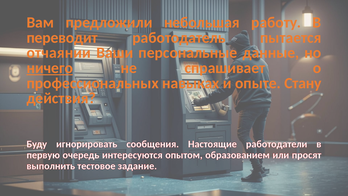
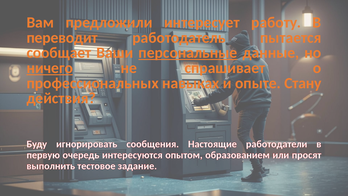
небольшая: небольшая -> интересует (202, 22)
отчаянии: отчаянии -> сообщает (59, 53)
персональные underline: none -> present (188, 53)
